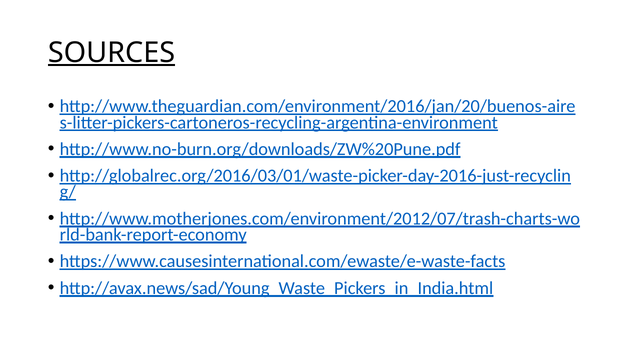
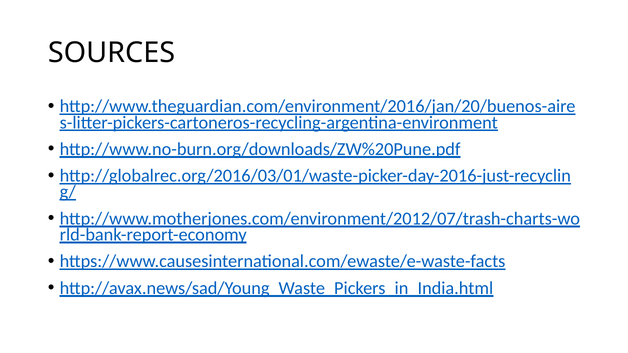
SOURCES underline: present -> none (111, 53)
